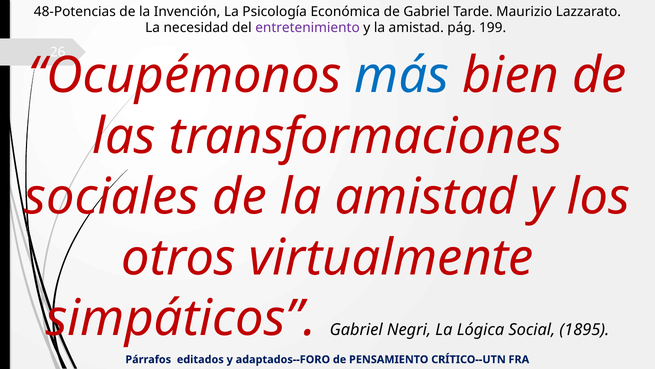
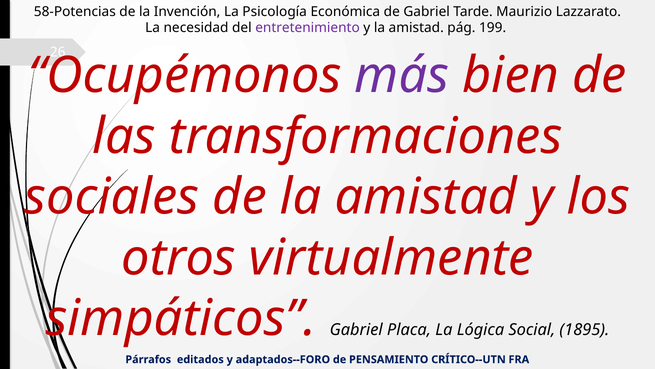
48-Potencias: 48-Potencias -> 58-Potencias (75, 12)
más colour: blue -> purple (402, 76)
Negri: Negri -> Placa (409, 329)
